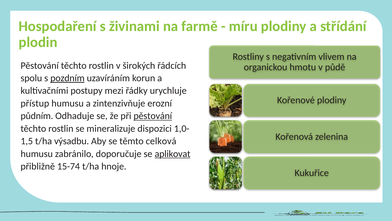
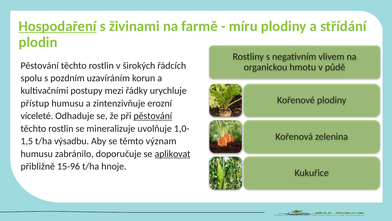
Hospodaření underline: none -> present (58, 26)
pozdním underline: present -> none (67, 78)
půdním: půdním -> víceleté (37, 116)
dispozici: dispozici -> uvolňuje (155, 128)
celková: celková -> význam (161, 141)
15-74: 15-74 -> 15-96 (69, 166)
